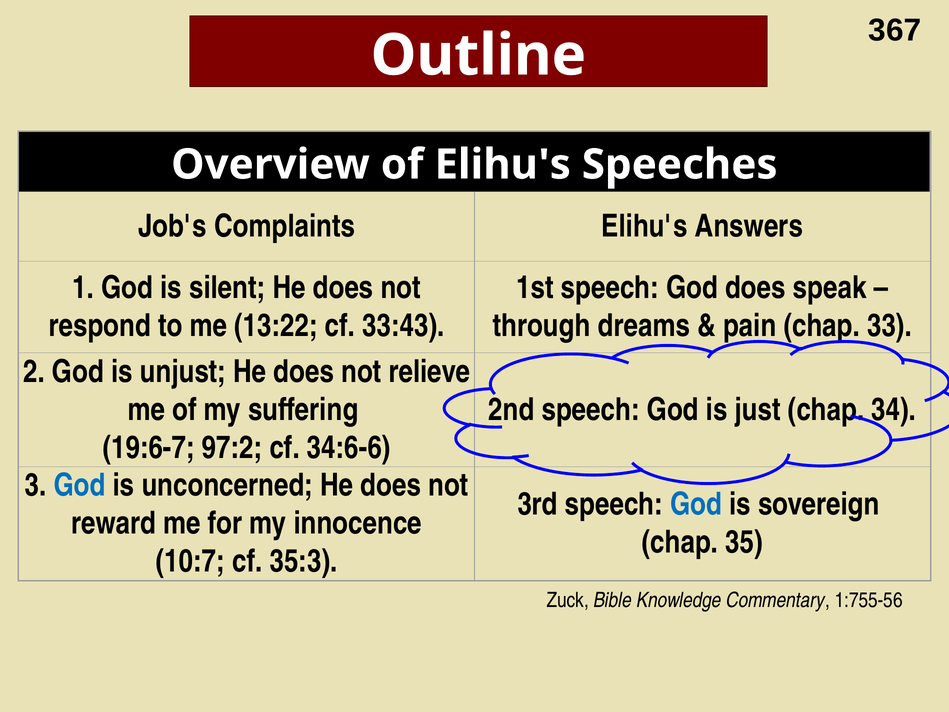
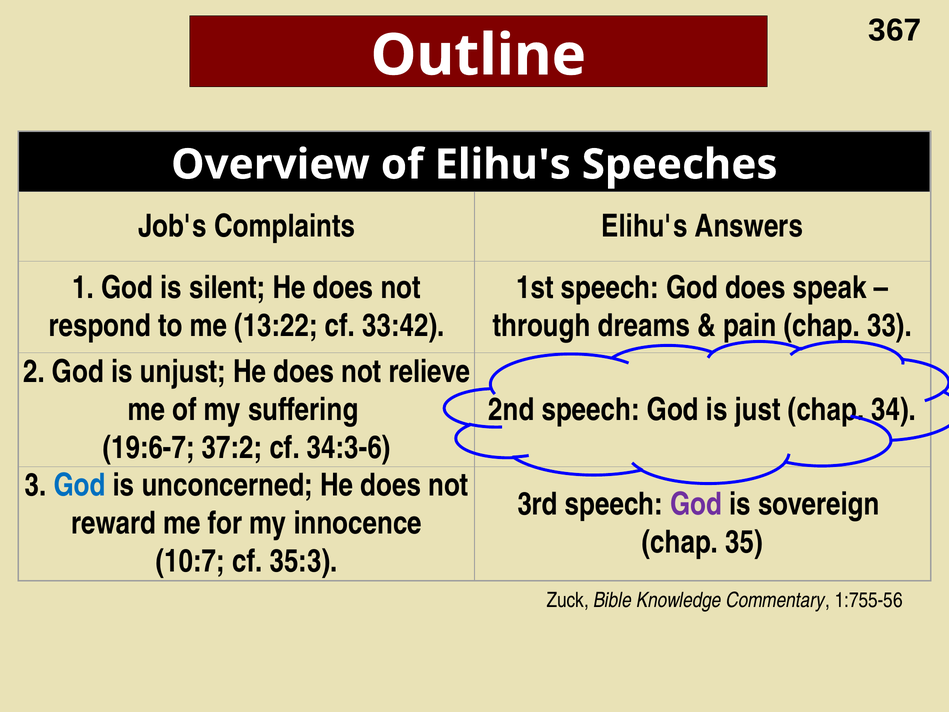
33:43: 33:43 -> 33:42 (403, 326)
97:2: 97:2 -> 37:2 (232, 447)
34:6-6: 34:6-6 -> 34:3-6 (349, 447)
God colour: blue -> purple (696, 504)
